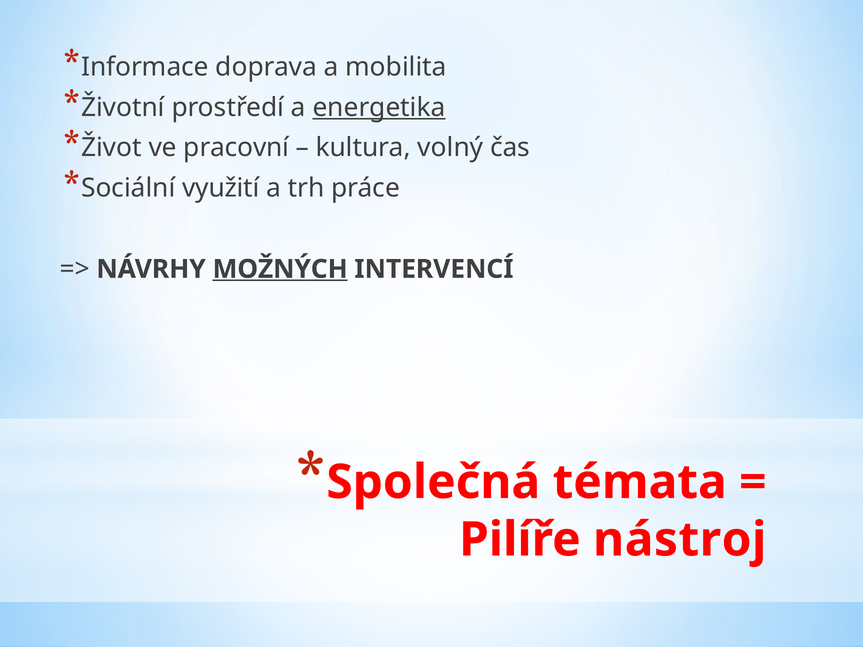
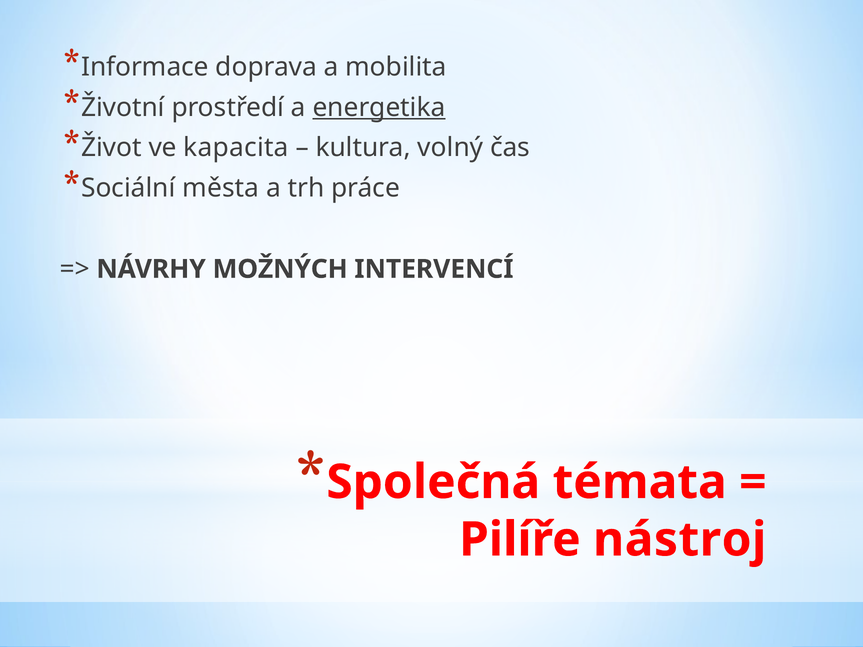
pracovní: pracovní -> kapacita (236, 148)
využití: využití -> města (221, 188)
MOŽNÝCH underline: present -> none (280, 269)
